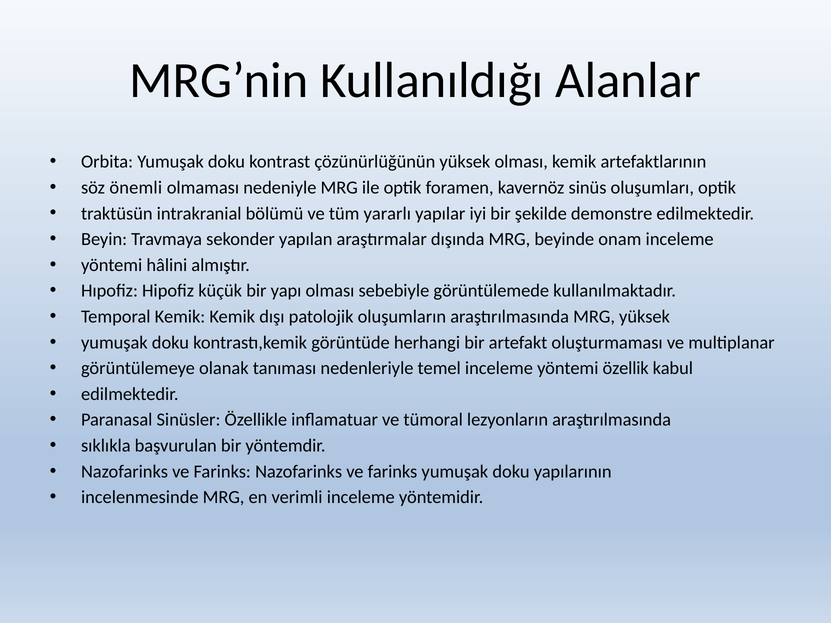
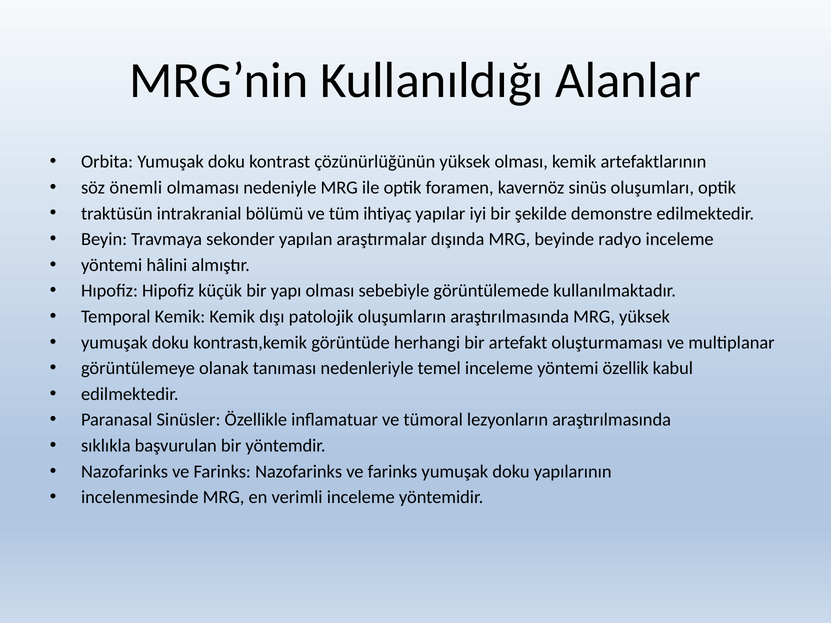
yararlı: yararlı -> ihtiyaç (387, 214)
onam: onam -> radyo (620, 239)
